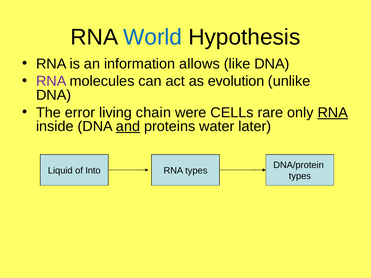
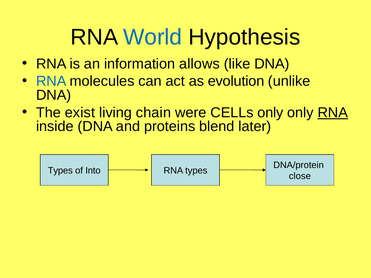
RNA colour: purple -> blue (51, 81)
error: error -> exist (80, 113)
CELLs rare: rare -> only (270, 113)
and underline: present -> none (128, 126)
water: water -> blend (217, 126)
Liquid: Liquid -> Types (60, 171)
types: types -> close (300, 176)
